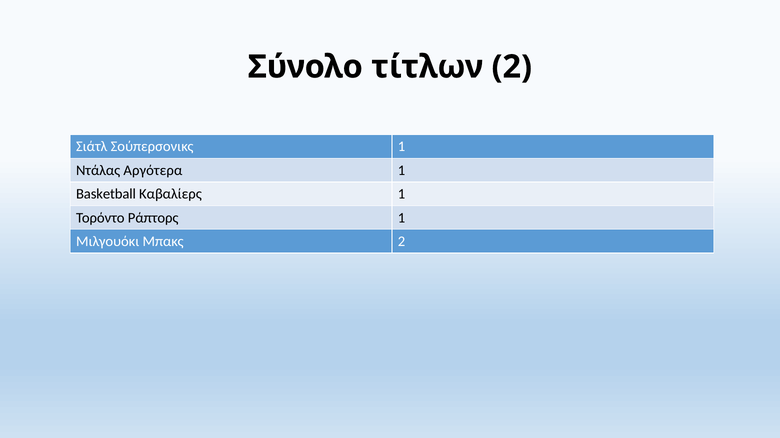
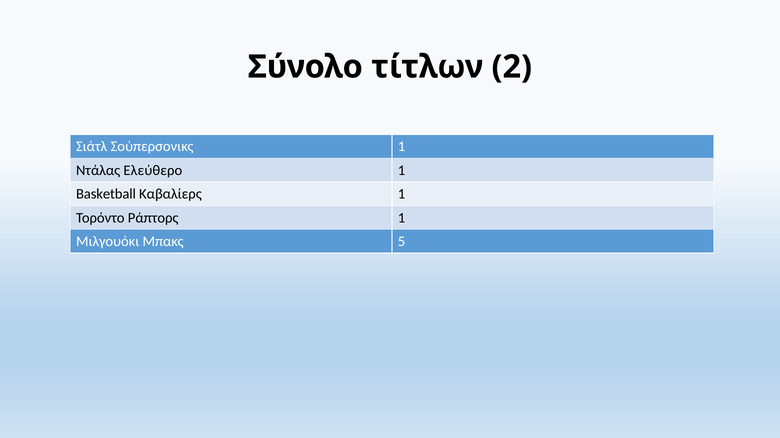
Αργότερα: Αργότερα -> Ελεύθερο (153, 171)
Μπακς 2: 2 -> 5 (401, 242)
